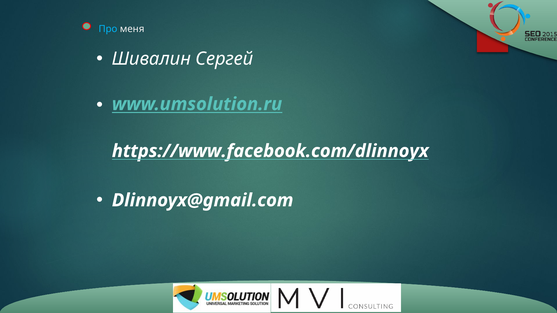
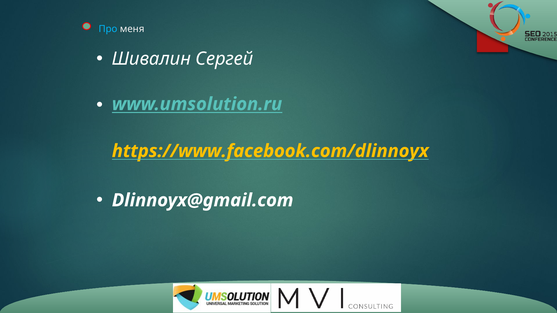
https://www.facebook.com/dlinnoyx colour: white -> yellow (270, 151)
